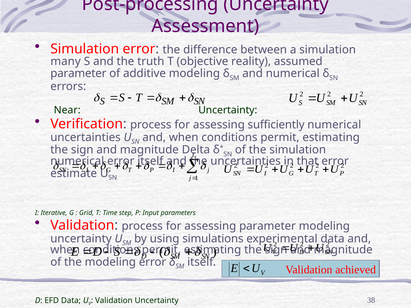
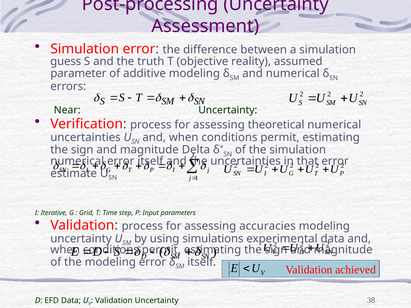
many: many -> guess (66, 61)
sufficiently: sufficiently -> theoretical (276, 125)
assessing parameter: parameter -> accuracies (267, 226)
